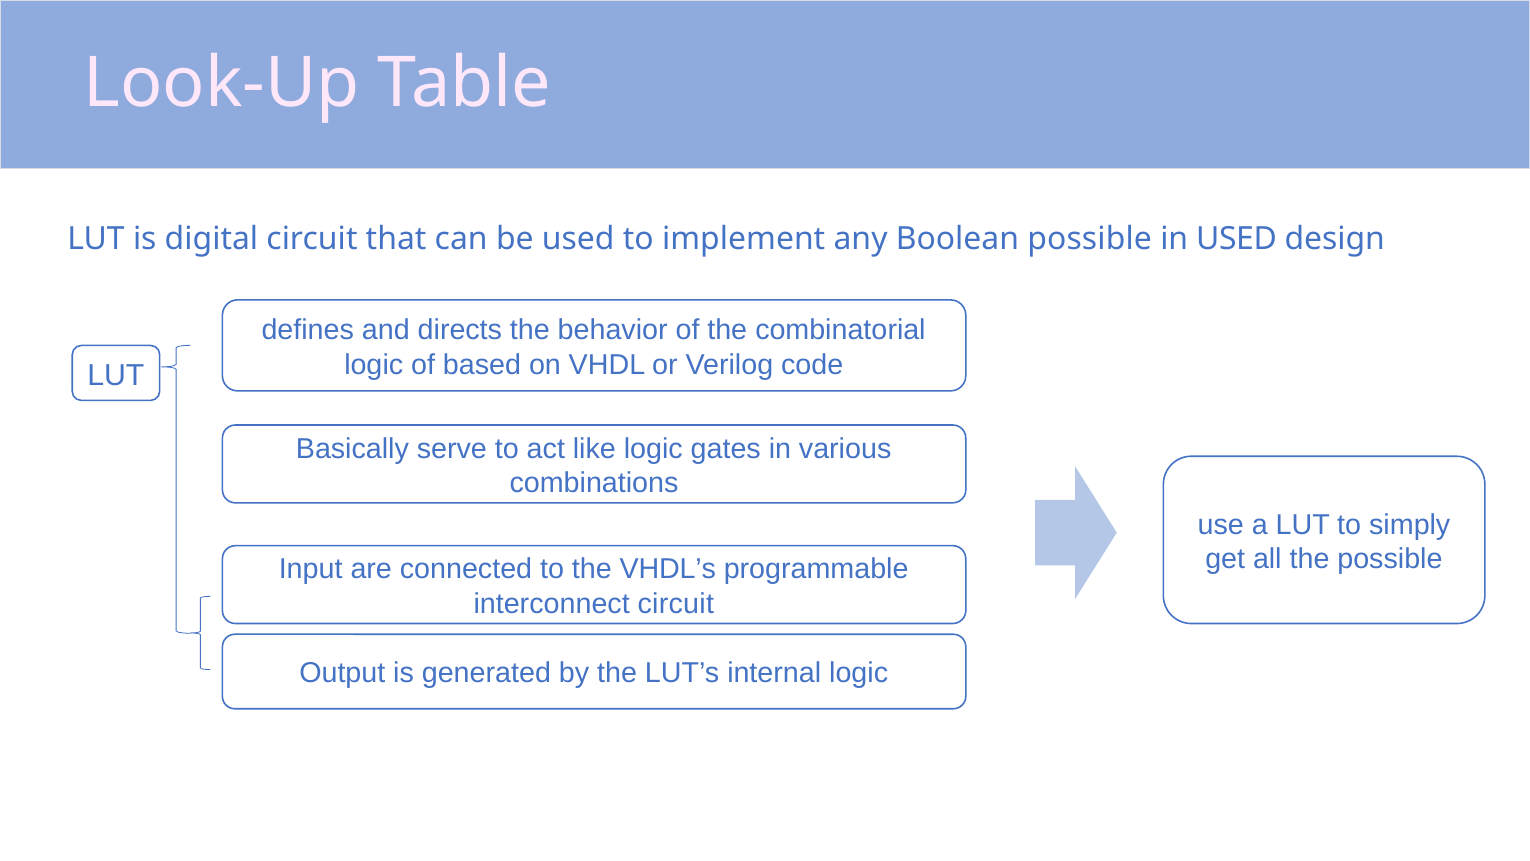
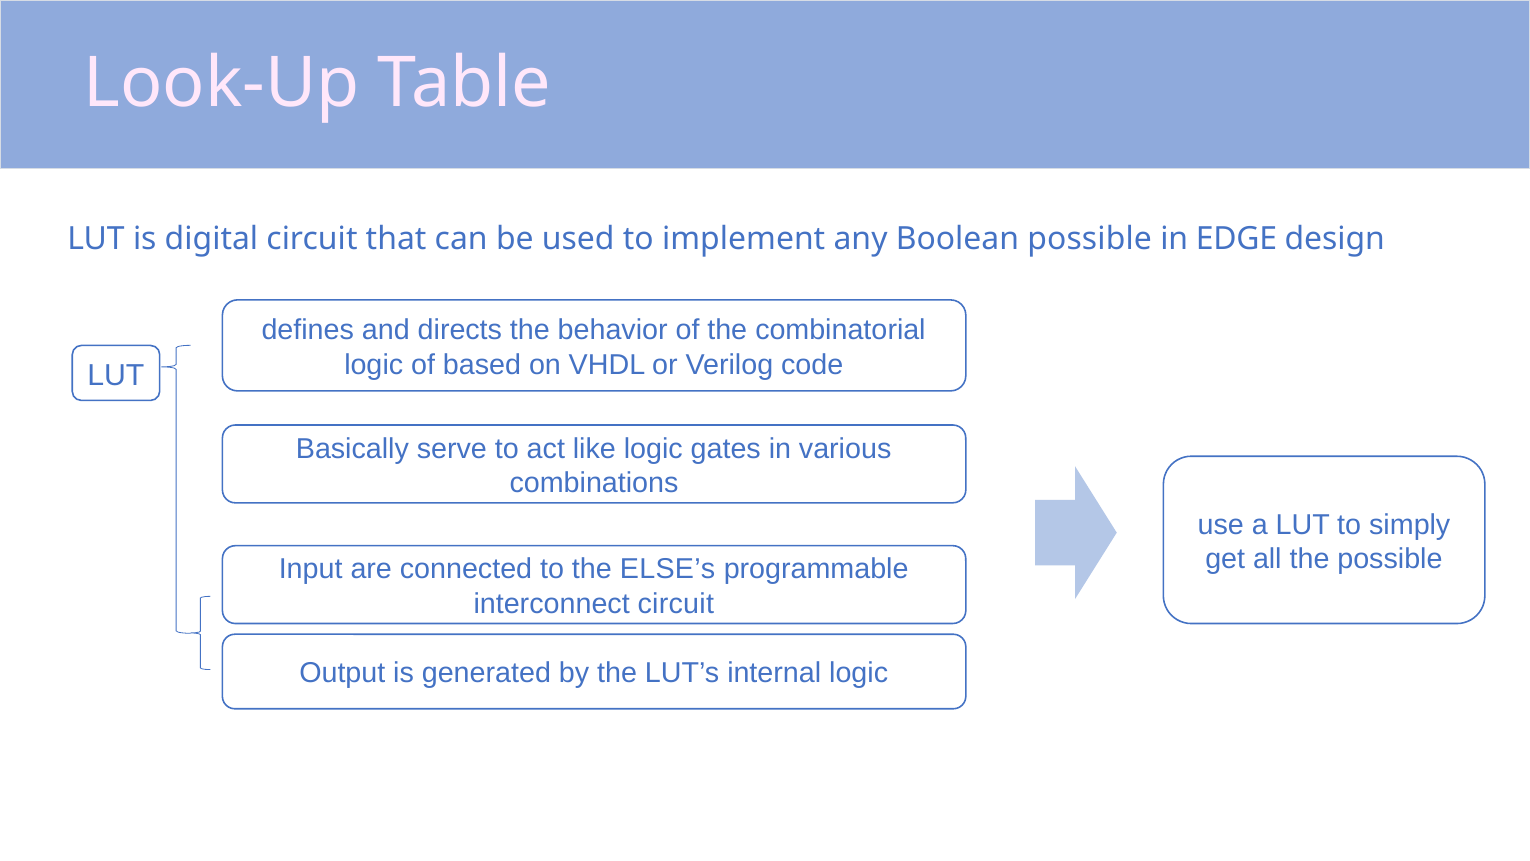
in USED: USED -> EDGE (1236, 239)
VHDL’s: VHDL’s -> ELSE’s (668, 569)
